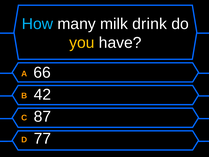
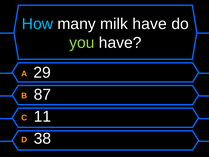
milk drink: drink -> have (150, 24)
you colour: yellow -> light green (82, 43)
66: 66 -> 29 (42, 73)
42: 42 -> 87 (42, 94)
87: 87 -> 11 (42, 116)
77: 77 -> 38 (42, 138)
